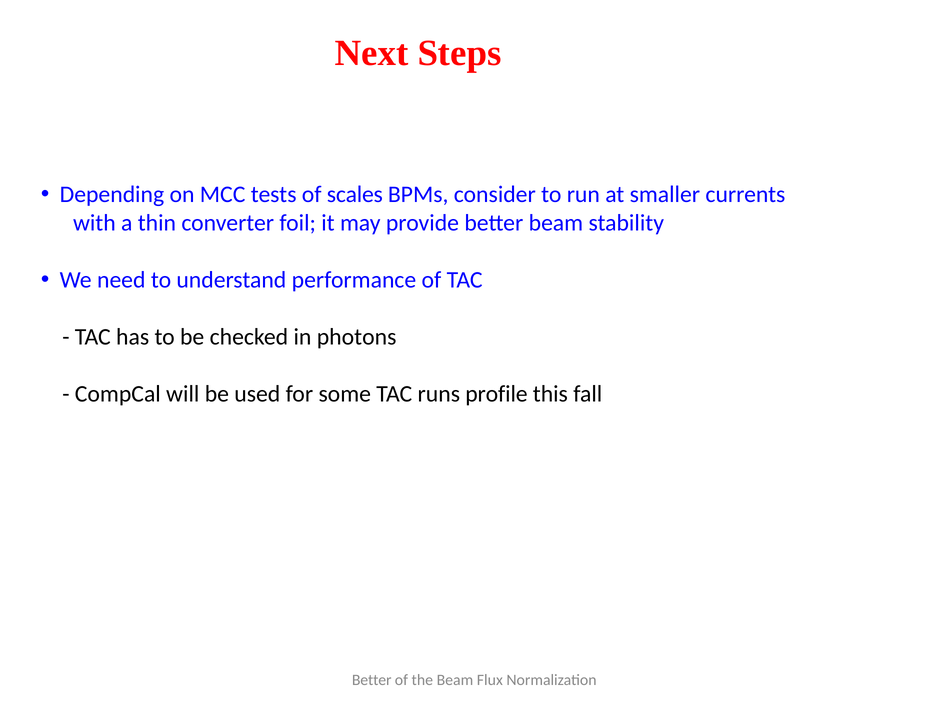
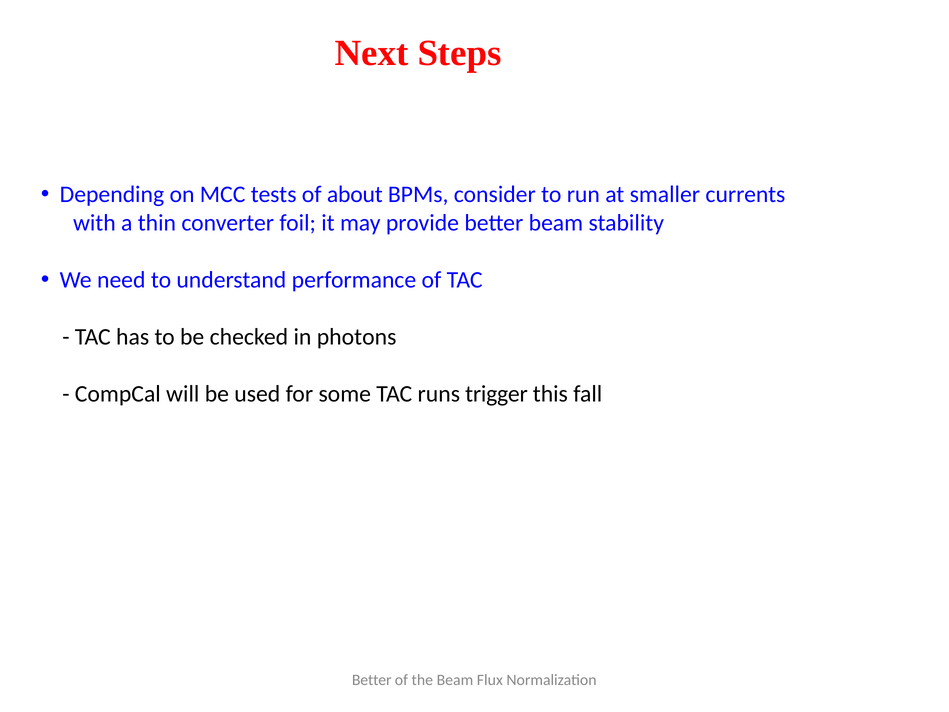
scales: scales -> about (355, 195)
profile: profile -> trigger (496, 394)
